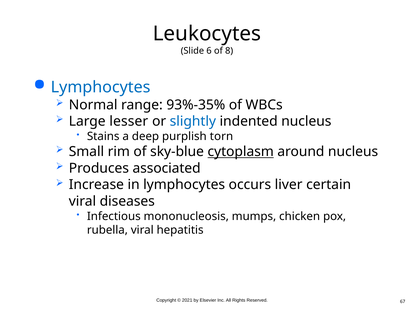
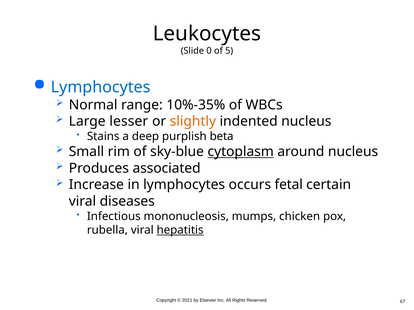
6: 6 -> 0 (209, 51)
8: 8 -> 5 (229, 51)
93%-35%: 93%-35% -> 10%-35% (196, 105)
slightly colour: blue -> orange (193, 122)
torn: torn -> beta (222, 137)
liver: liver -> fetal (289, 185)
hepatitis underline: none -> present (180, 230)
